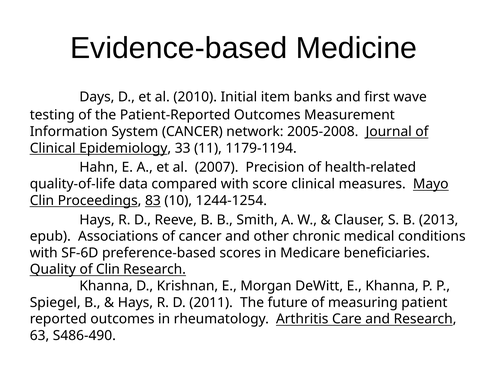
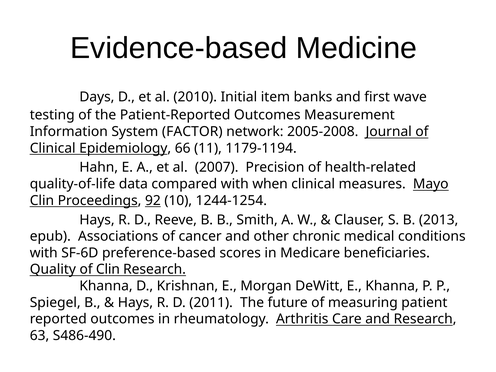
System CANCER: CANCER -> FACTOR (192, 132)
33: 33 -> 66 (183, 148)
score: score -> when (270, 184)
83: 83 -> 92 (153, 201)
